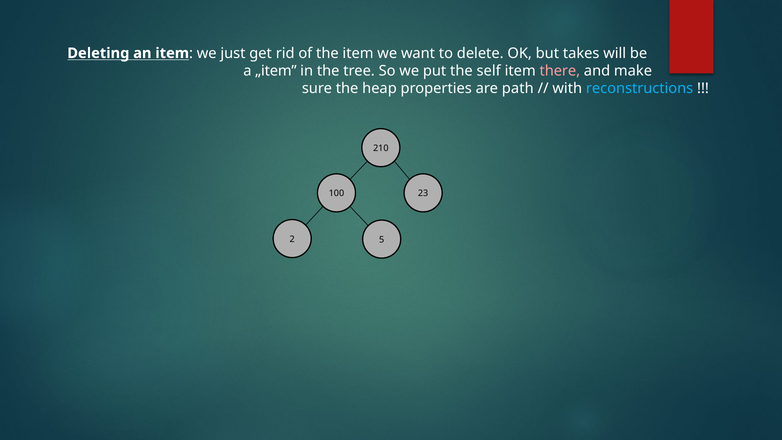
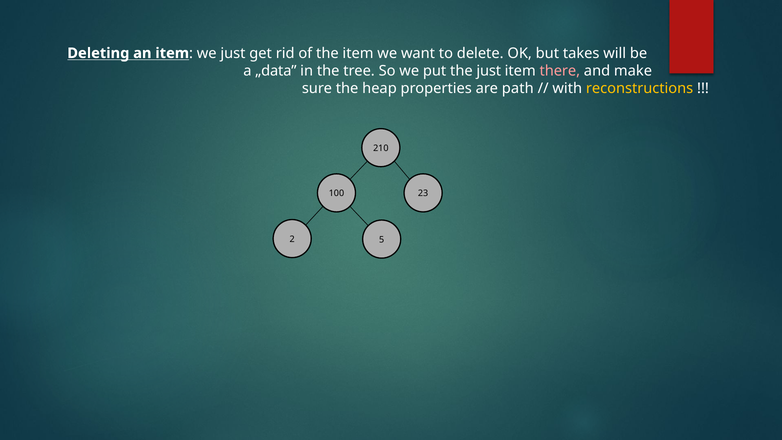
„item: „item -> „data (276, 71)
the self: self -> just (489, 71)
reconstructions colour: light blue -> yellow (640, 88)
